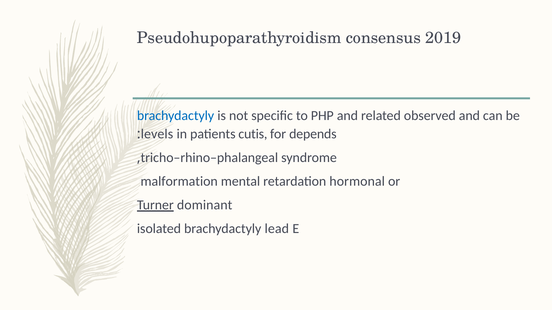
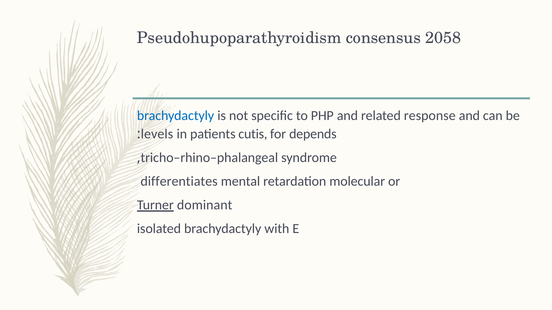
2019: 2019 -> 2058 (443, 38)
observed: observed -> response (430, 116)
malformation: malformation -> differentiates (179, 182)
hormonal: hormonal -> molecular (357, 182)
lead: lead -> with (277, 229)
